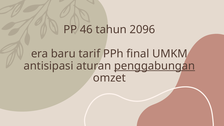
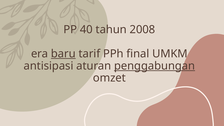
46: 46 -> 40 (86, 30)
2096: 2096 -> 2008 (142, 30)
baru underline: none -> present (63, 54)
